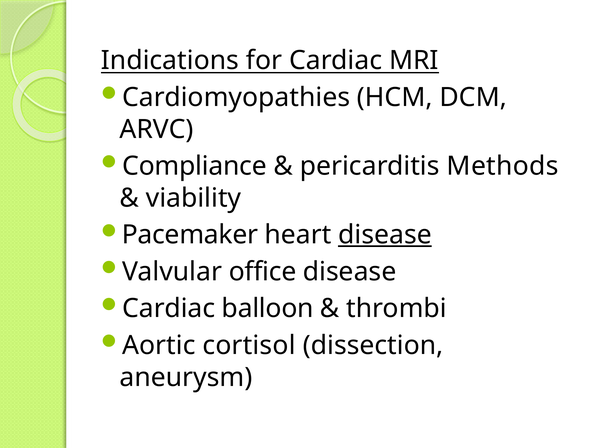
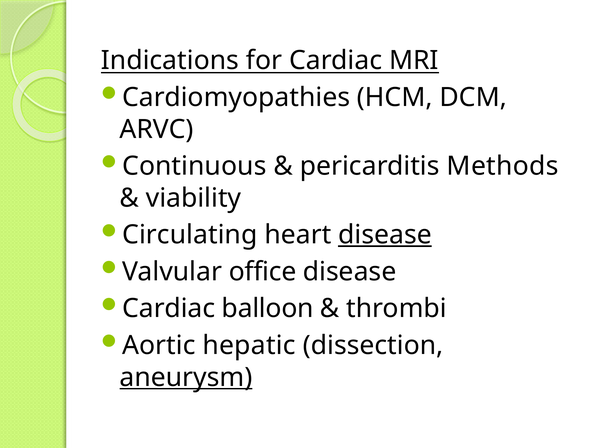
Compliance: Compliance -> Continuous (194, 166)
Pacemaker: Pacemaker -> Circulating (190, 235)
cortisol: cortisol -> hepatic (249, 346)
aneurysm underline: none -> present (186, 378)
